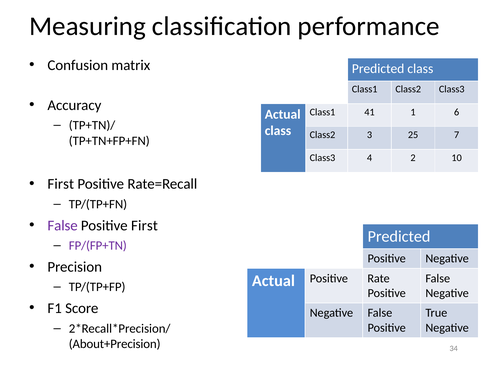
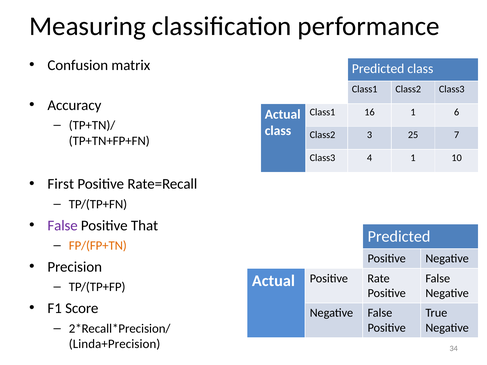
41: 41 -> 16 (370, 112)
4 2: 2 -> 1 (413, 158)
Positive First: First -> That (145, 226)
FP/(FP+TN colour: purple -> orange (98, 246)
About+Precision: About+Precision -> Linda+Precision (115, 344)
